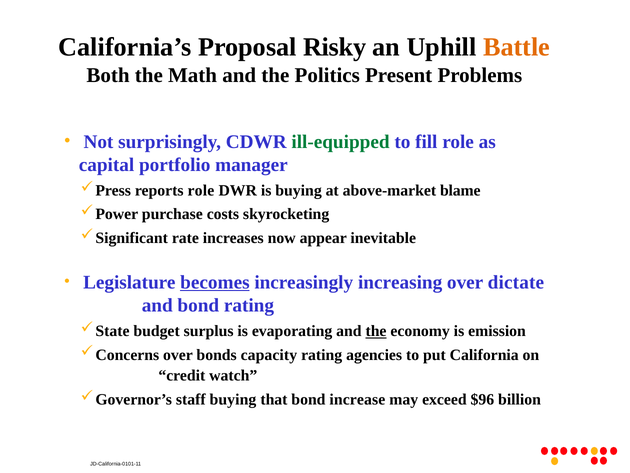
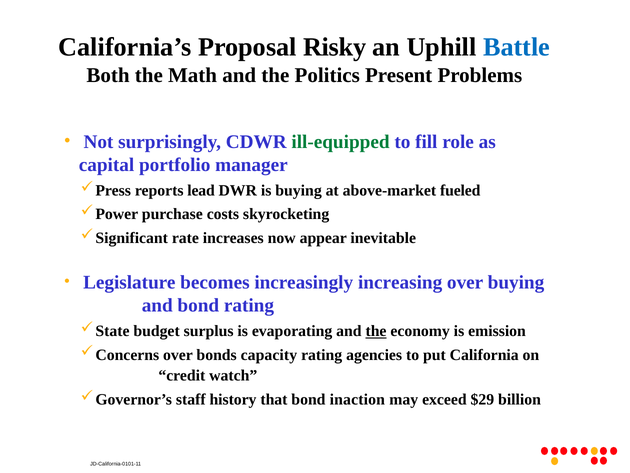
Battle colour: orange -> blue (517, 47)
reports role: role -> lead (201, 190)
blame: blame -> fueled (460, 190)
becomes underline: present -> none (215, 282)
over dictate: dictate -> buying (516, 282)
staff buying: buying -> history (233, 399)
increase: increase -> inaction (357, 399)
$96: $96 -> $29 (482, 399)
